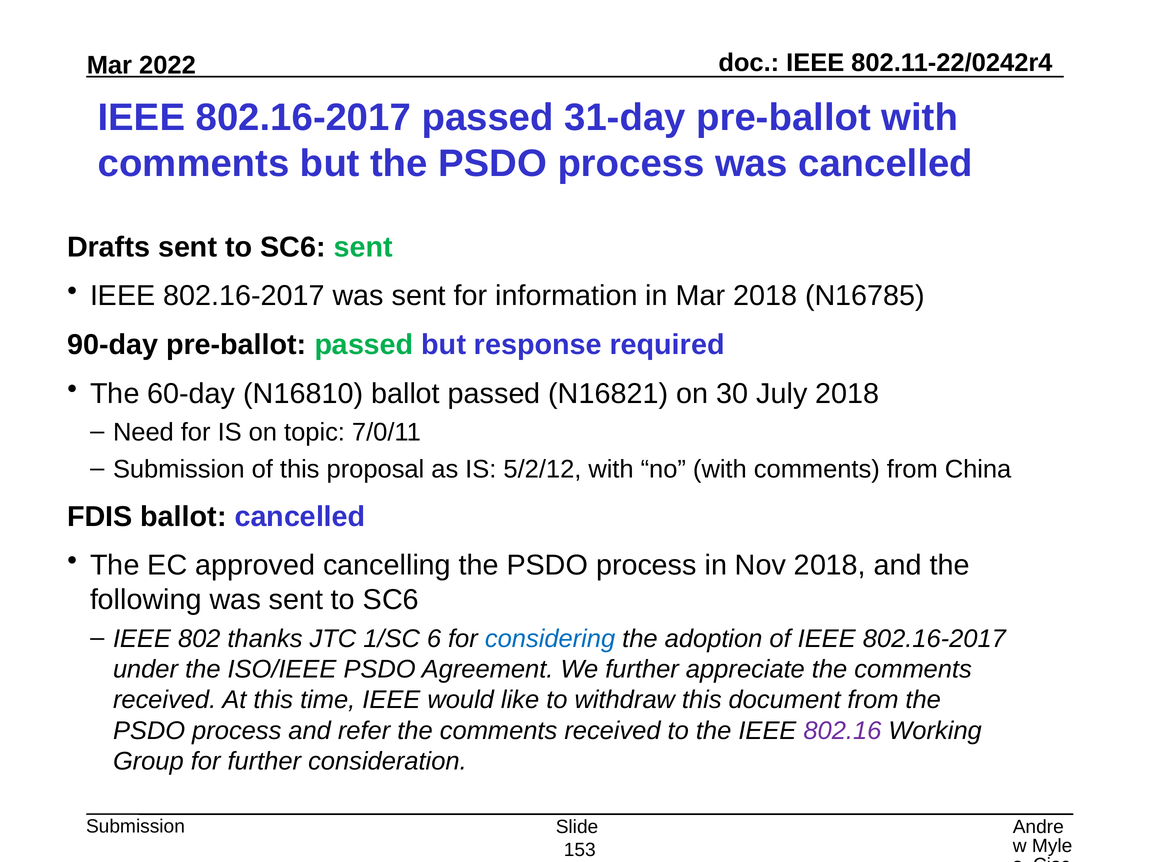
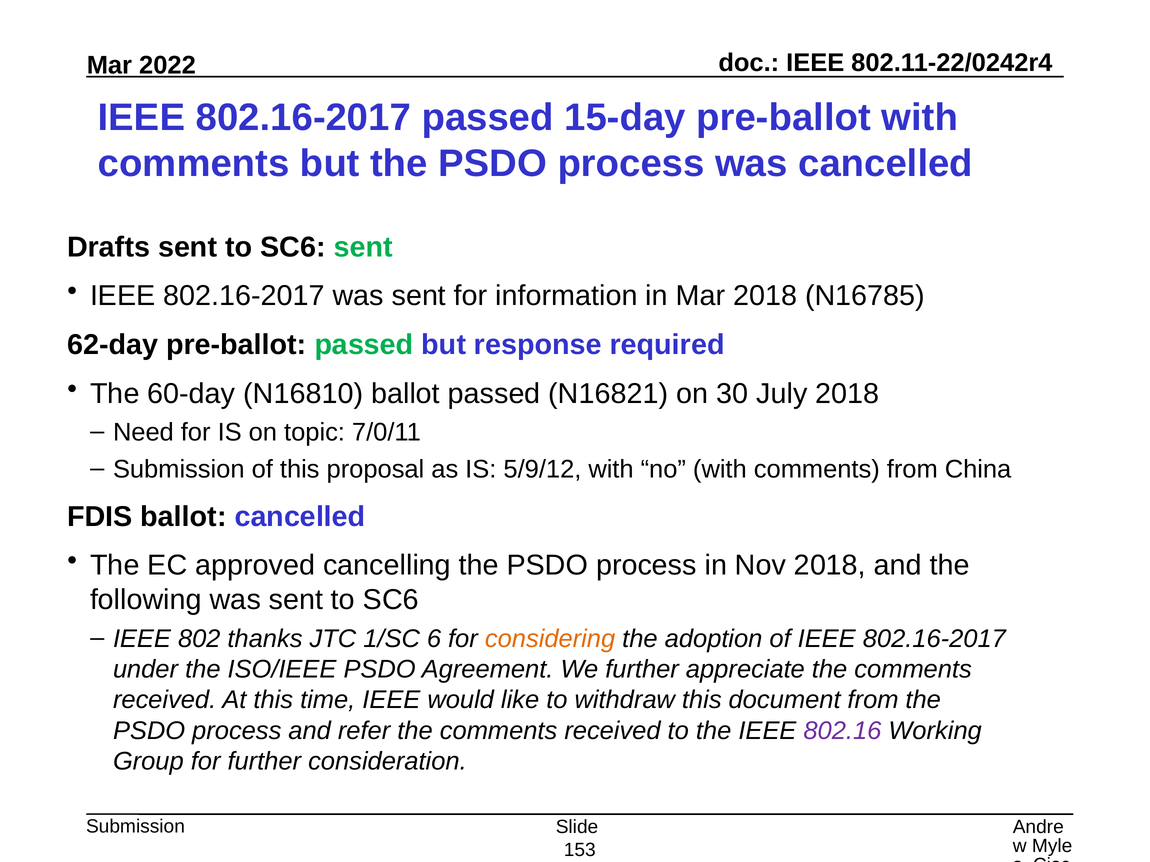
31-day: 31-day -> 15-day (625, 118)
90-day: 90-day -> 62-day (113, 345)
5/2/12: 5/2/12 -> 5/9/12 (542, 470)
considering colour: blue -> orange (550, 639)
